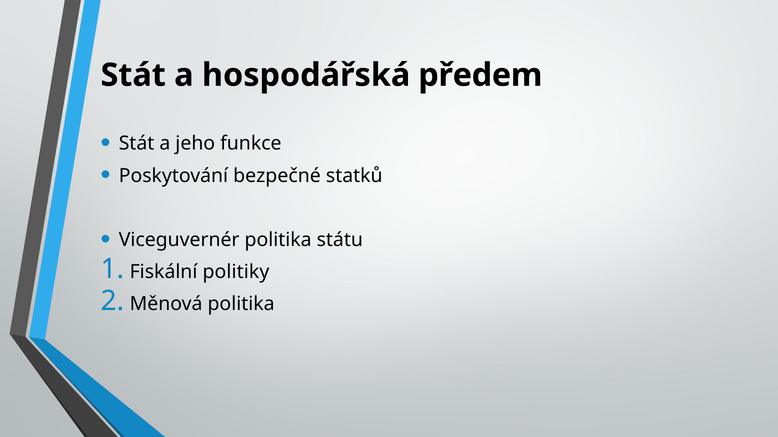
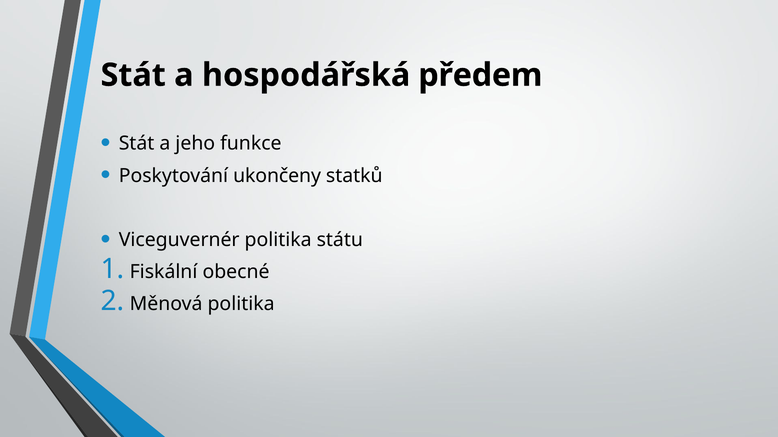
bezpečné: bezpečné -> ukončeny (277, 176)
politiky: politiky -> obecné (236, 272)
